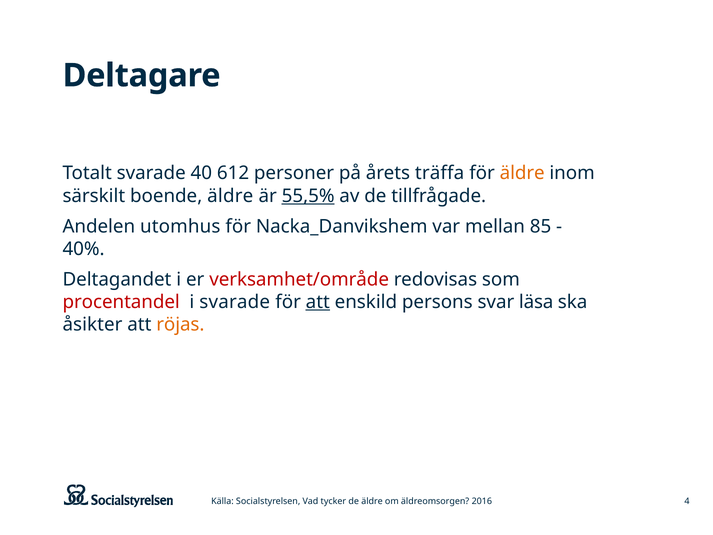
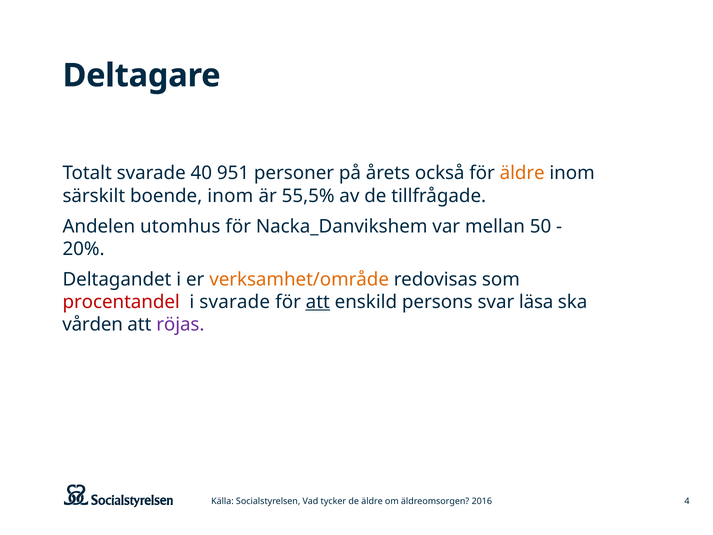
612: 612 -> 951 (233, 173)
träffa: träffa -> också (440, 173)
boende äldre: äldre -> inom (230, 196)
55,5% underline: present -> none (308, 196)
85: 85 -> 50 (541, 226)
40%: 40% -> 20% (84, 249)
verksamhet/område colour: red -> orange (299, 279)
åsikter: åsikter -> vården (93, 324)
röjas colour: orange -> purple (180, 324)
